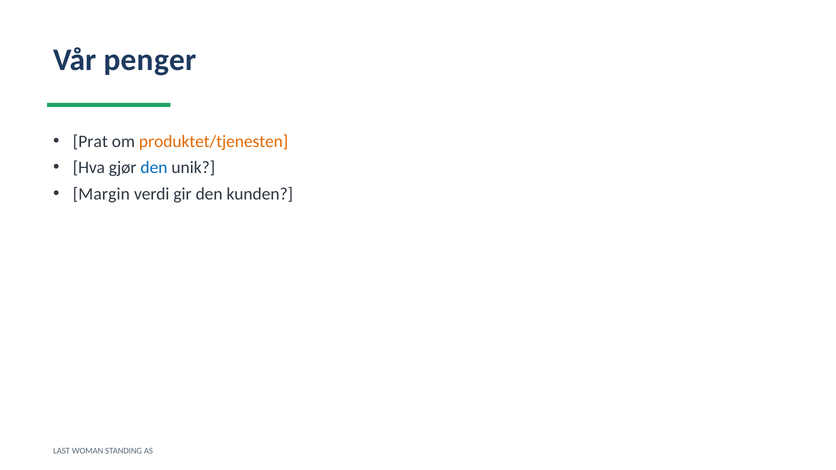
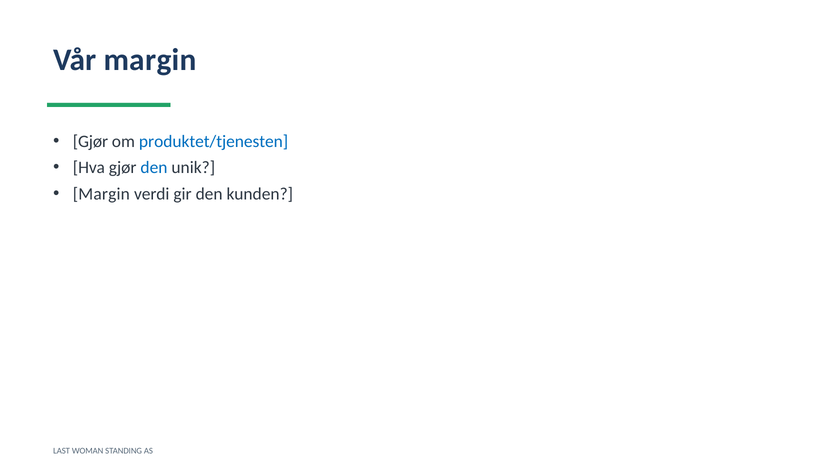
Vår penger: penger -> margin (150, 60)
Prat: Prat -> Gjør (90, 142)
produktet/tjenesten colour: orange -> blue (214, 142)
